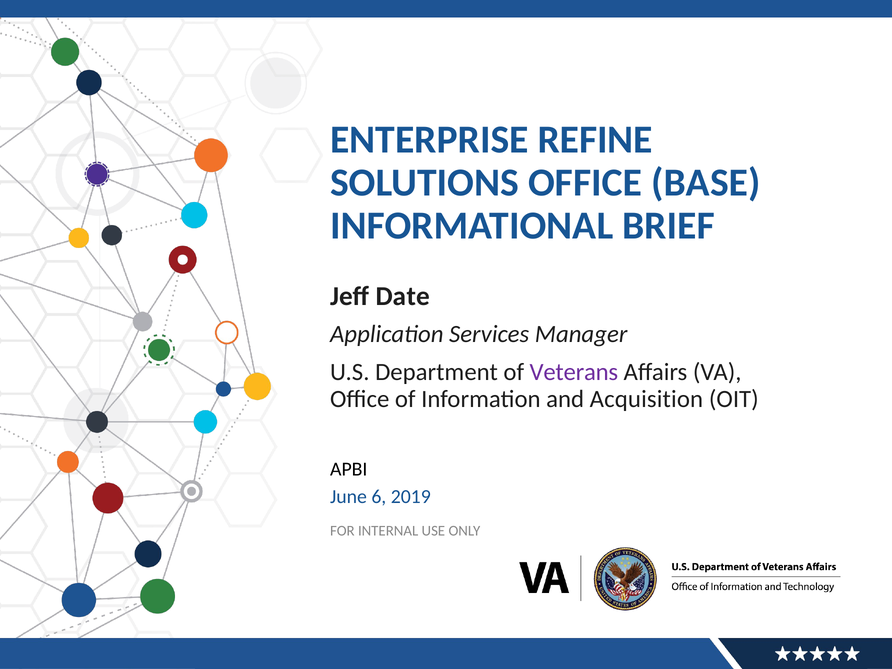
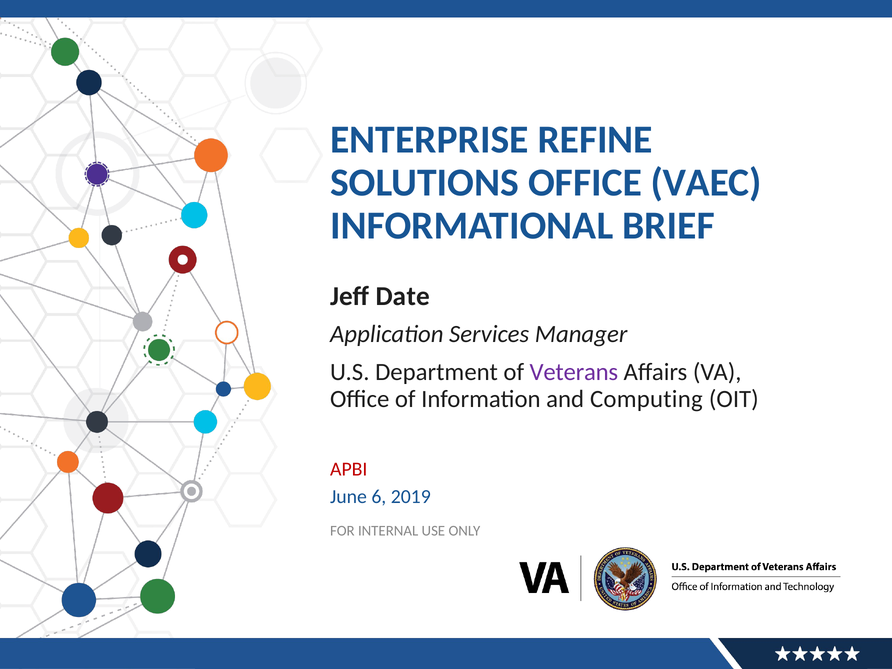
BASE: BASE -> VAEC (706, 183)
Acquisition: Acquisition -> Computing (646, 399)
APBI colour: black -> red (349, 469)
